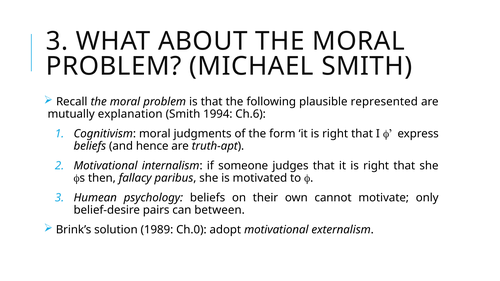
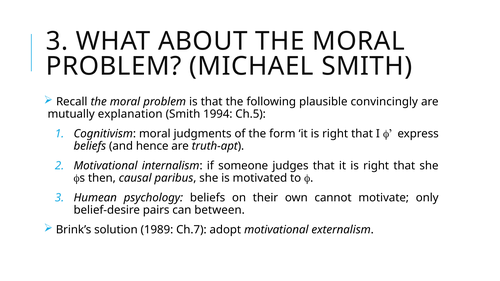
represented: represented -> convincingly (384, 102)
Ch.6: Ch.6 -> Ch.5 (251, 114)
fallacy: fallacy -> causal (135, 178)
Ch.0: Ch.0 -> Ch.7 (191, 230)
